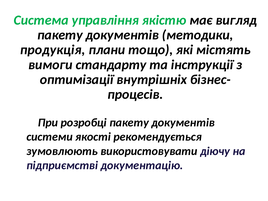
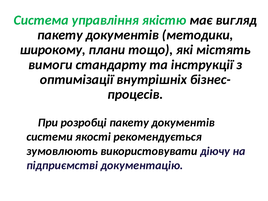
продукція: продукція -> широкому (53, 50)
